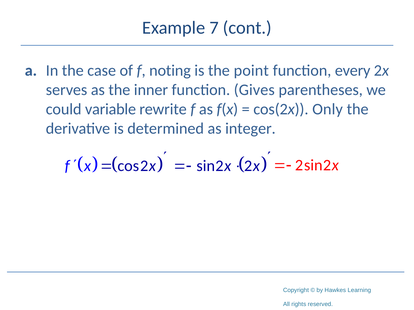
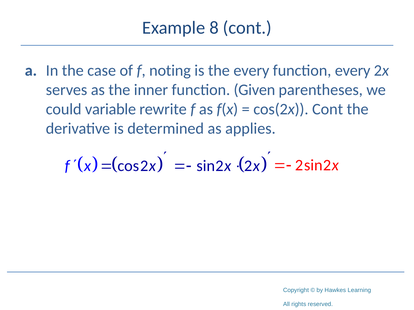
7: 7 -> 8 (214, 28)
the point: point -> every (251, 71)
Gives: Gives -> Given (254, 90)
cos(2x Only: Only -> Cont (328, 109)
integer: integer -> applies (250, 129)
